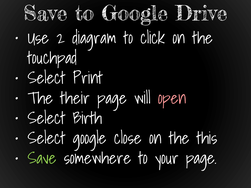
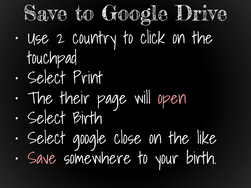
diagram: diagram -> country (94, 38)
this: this -> like (207, 139)
Save colour: light green -> pink (42, 159)
your page: page -> birth (201, 159)
